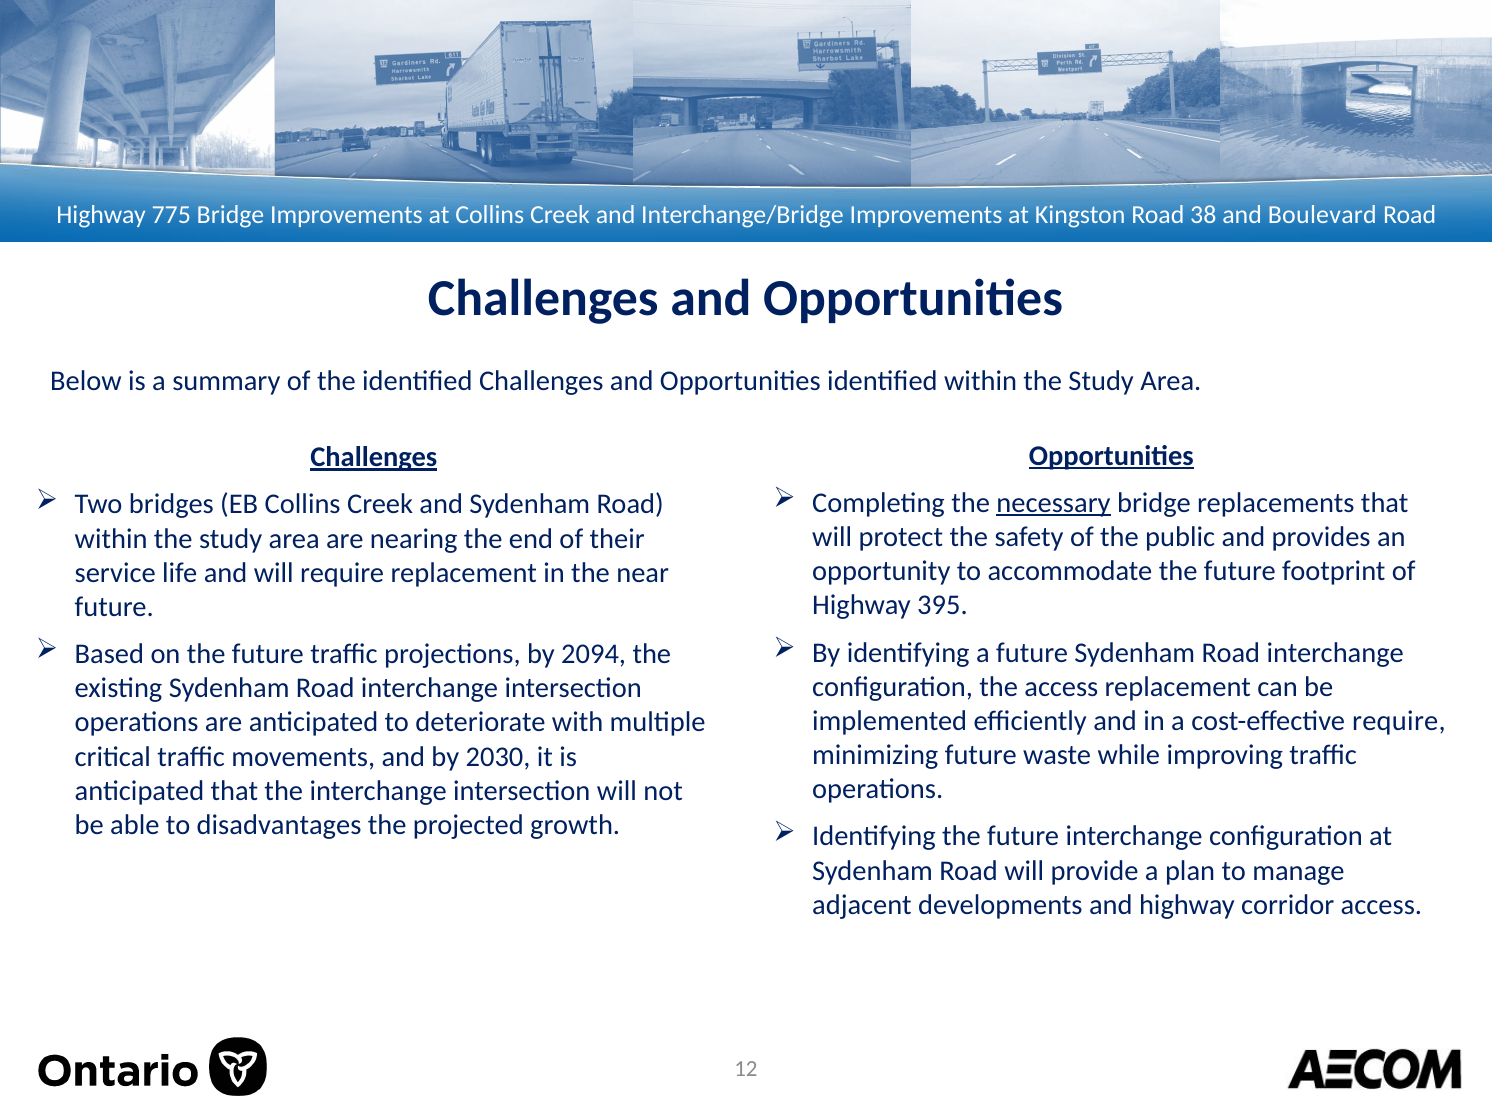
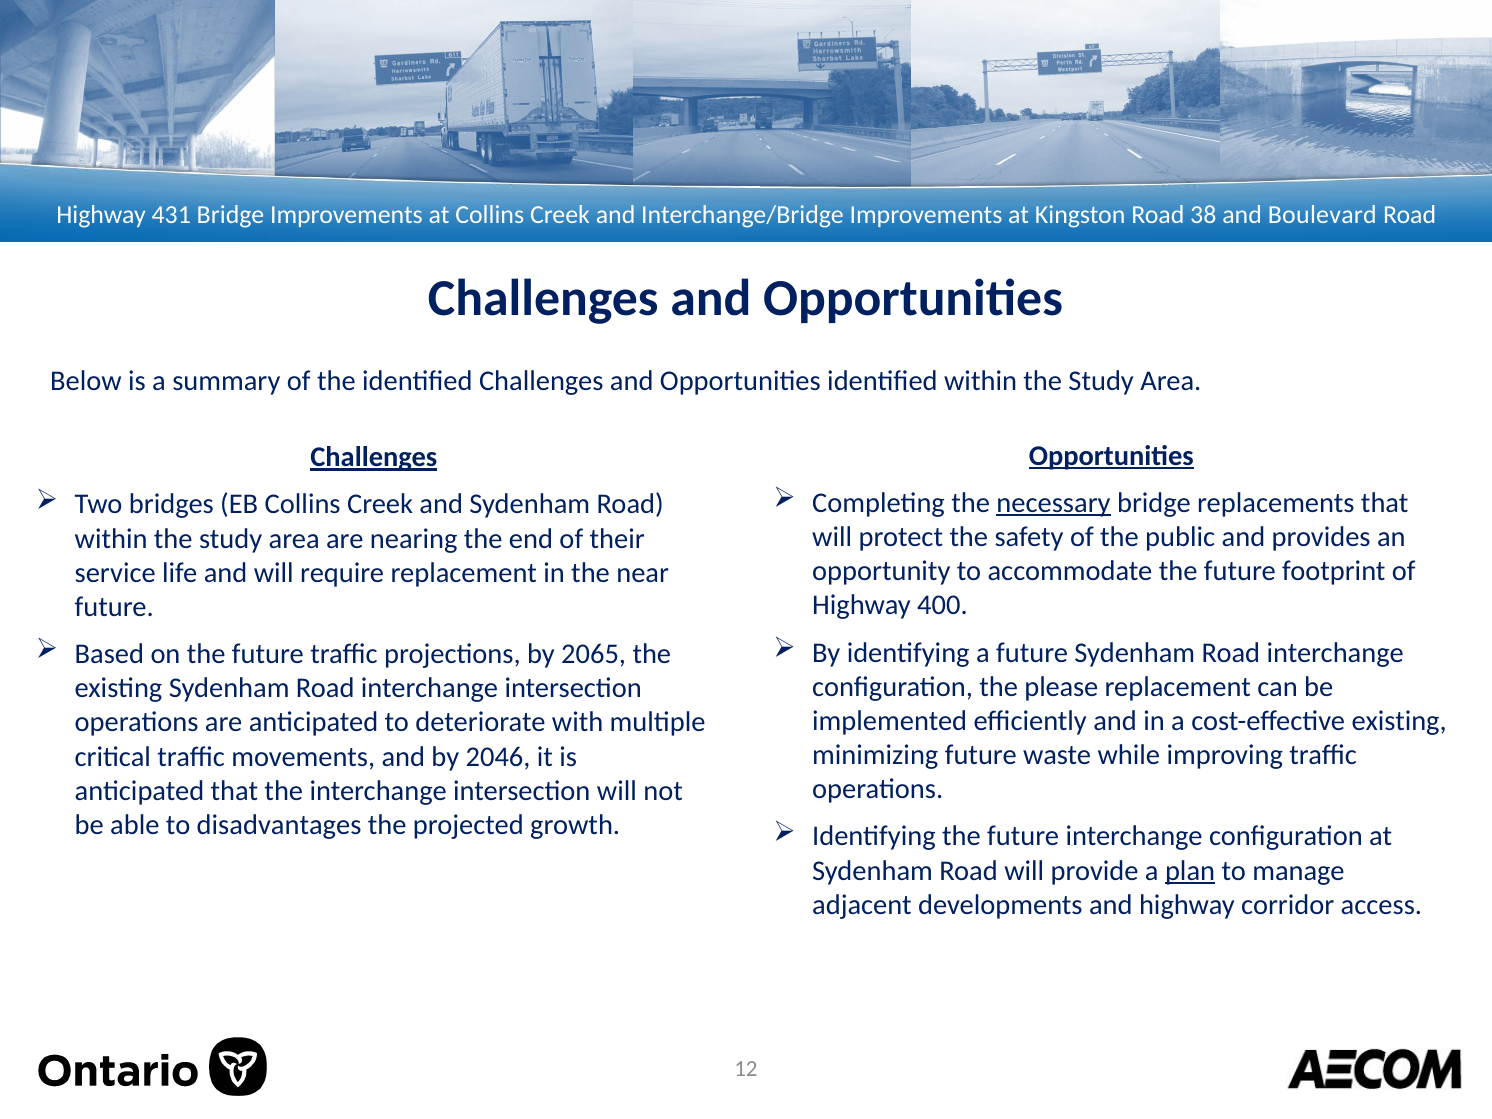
775: 775 -> 431 (171, 215)
395: 395 -> 400 (942, 606)
2094: 2094 -> 2065 (594, 654)
the access: access -> please (1061, 687)
cost-effective require: require -> existing (1399, 721)
2030: 2030 -> 2046 (498, 757)
plan underline: none -> present (1190, 871)
